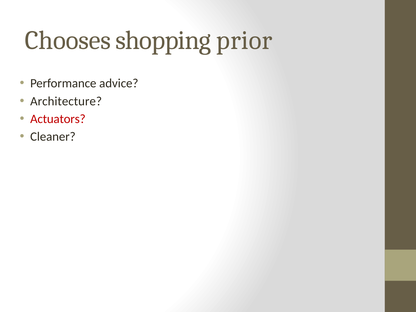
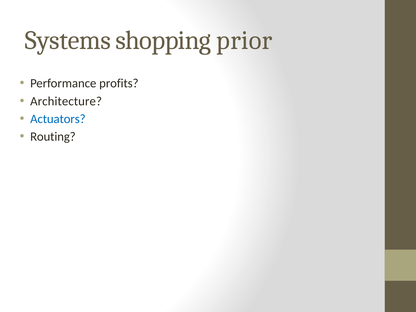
Chooses: Chooses -> Systems (68, 40)
advice: advice -> profits (119, 83)
Actuators colour: red -> blue (58, 119)
Cleaner: Cleaner -> Routing (53, 137)
